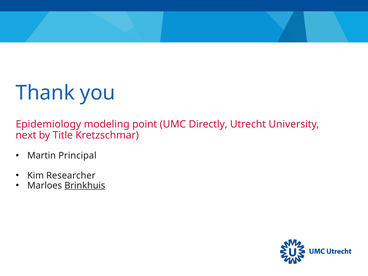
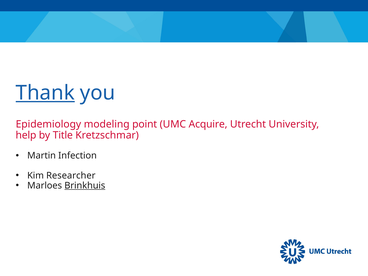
Thank underline: none -> present (45, 93)
Directly: Directly -> Acquire (208, 124)
next: next -> help (26, 135)
Principal: Principal -> Infection (78, 156)
